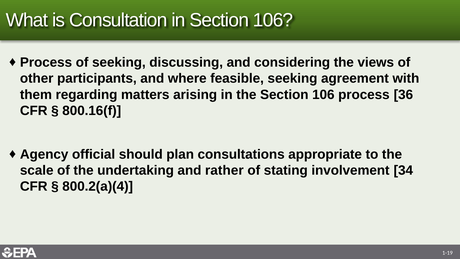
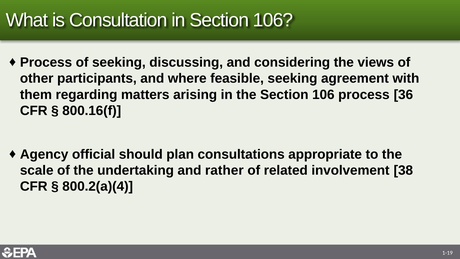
stating: stating -> related (286, 170)
34: 34 -> 38 (403, 170)
